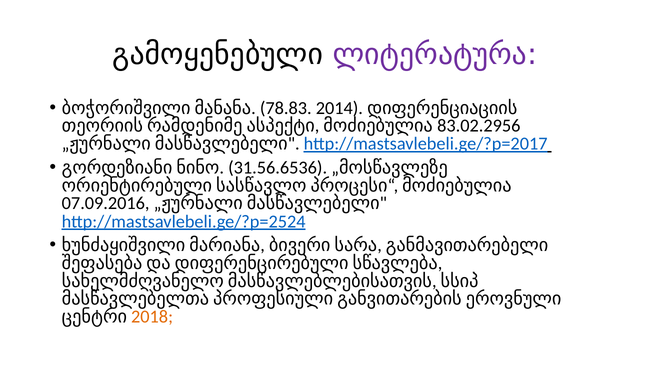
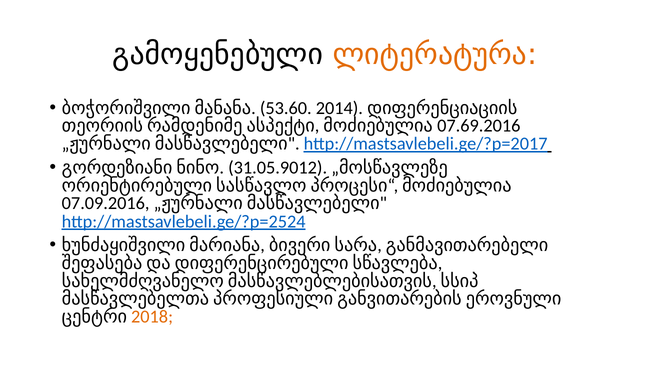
ლიტერატურა colour: purple -> orange (435, 55)
78.83: 78.83 -> 53.60 (286, 108)
83.02.2956: 83.02.2956 -> 07.69.2016 (479, 126)
31.56.6536: 31.56.6536 -> 31.05.9012 (278, 168)
